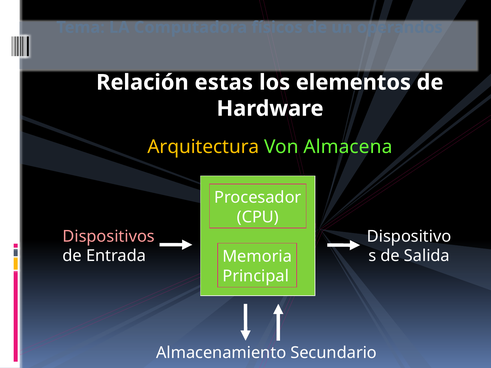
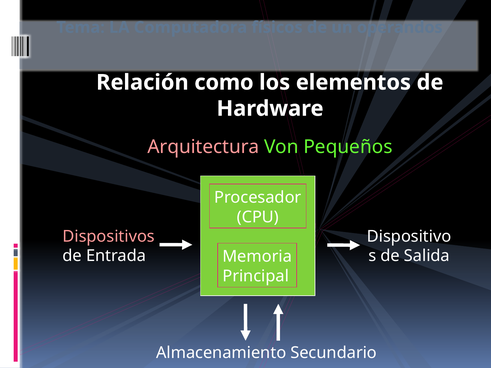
estas: estas -> como (224, 82)
Arquitectura colour: yellow -> pink (203, 147)
Almacena: Almacena -> Pequeños (348, 147)
